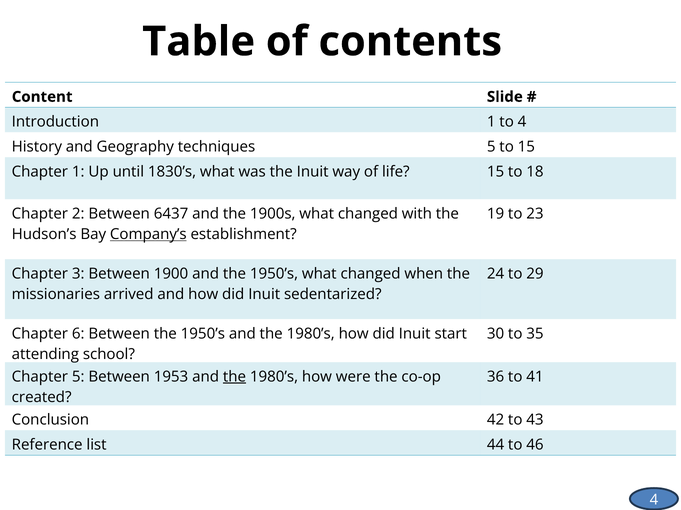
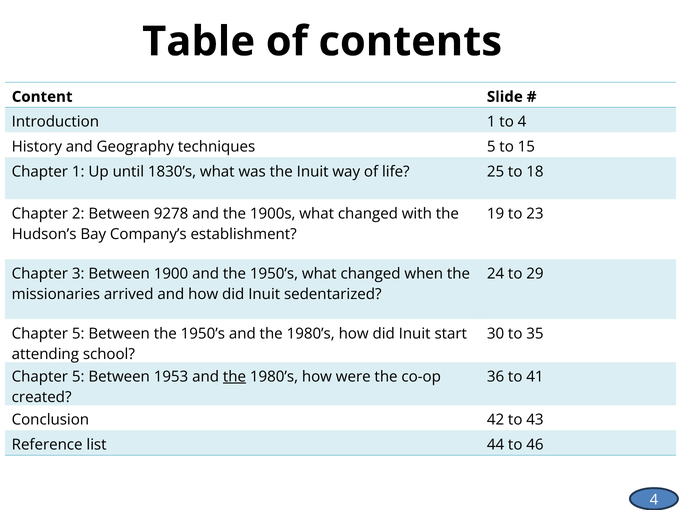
life 15: 15 -> 25 (496, 172)
6437: 6437 -> 9278 (171, 214)
Company’s underline: present -> none (148, 235)
6: 6 -> 5 (78, 334)
